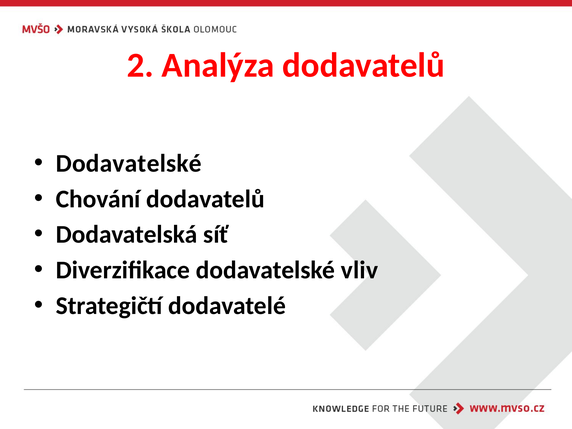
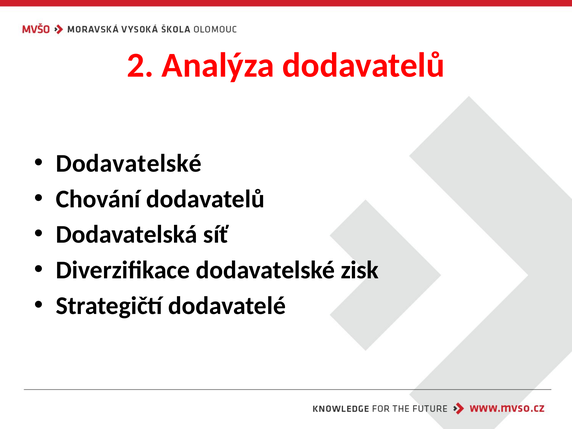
vliv: vliv -> zisk (360, 270)
